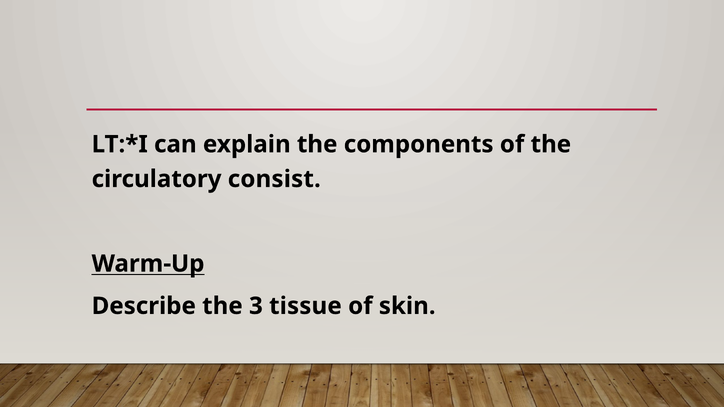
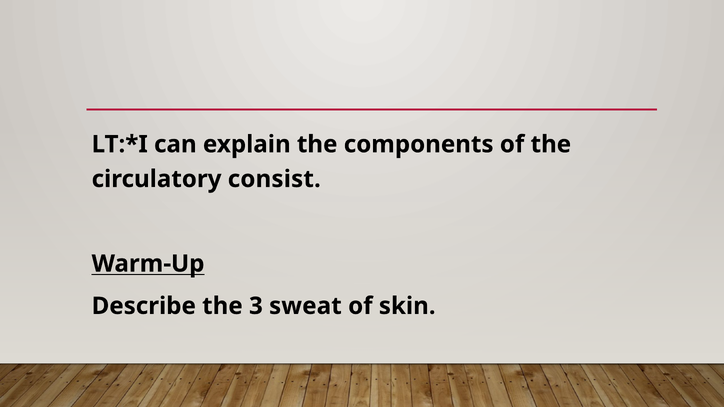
tissue: tissue -> sweat (305, 306)
